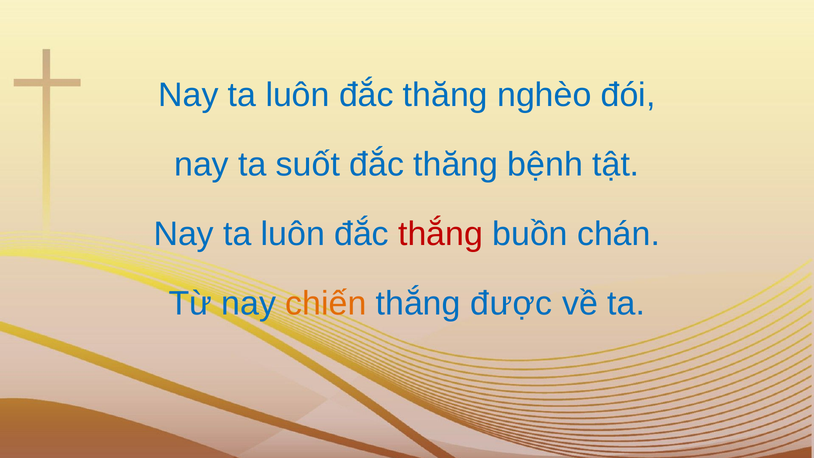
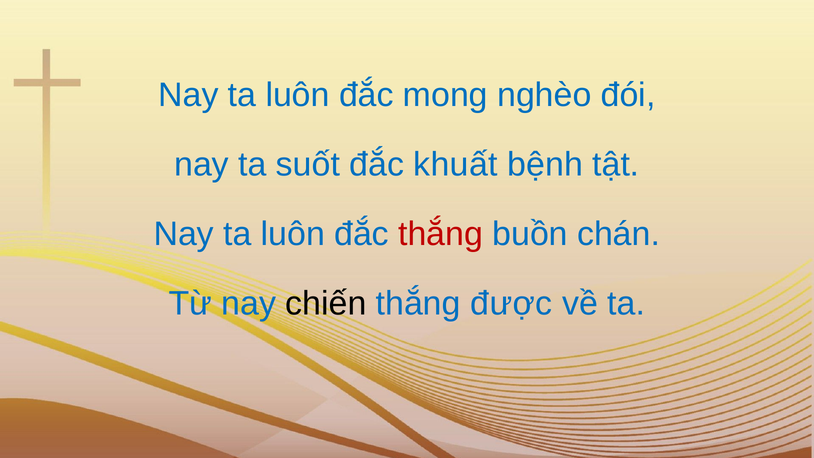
luôn đắc thăng: thăng -> mong (445, 95)
thăng: thăng -> khuất (456, 165)
chiến colour: orange -> black (326, 304)
